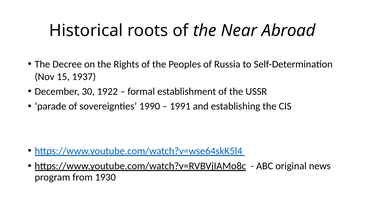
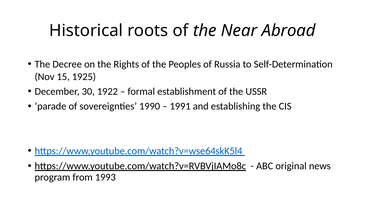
1937: 1937 -> 1925 (84, 77)
1930: 1930 -> 1993 (105, 177)
